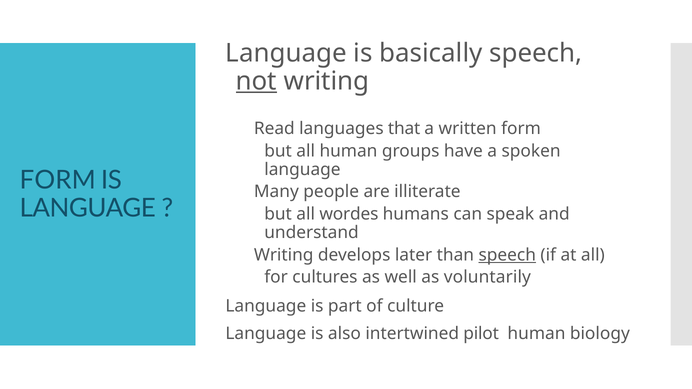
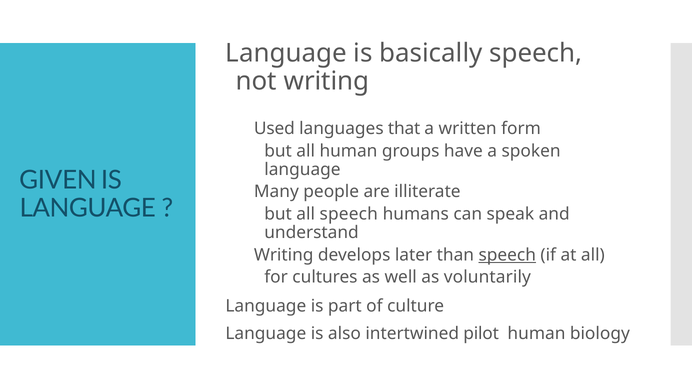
not underline: present -> none (256, 81)
Read: Read -> Used (274, 129)
FORM: FORM -> GIVEN (58, 180)
all wordes: wordes -> speech (349, 214)
